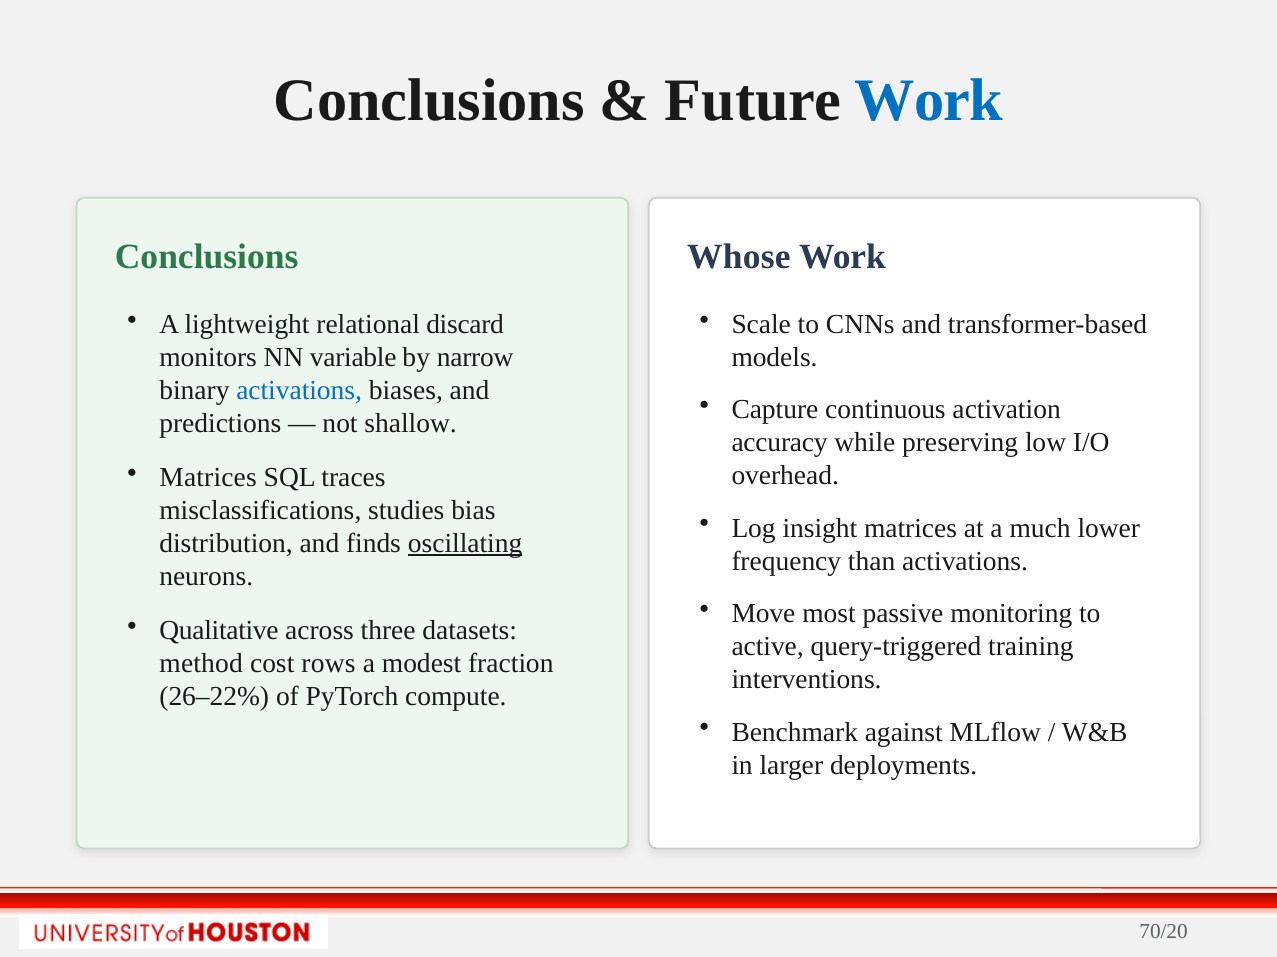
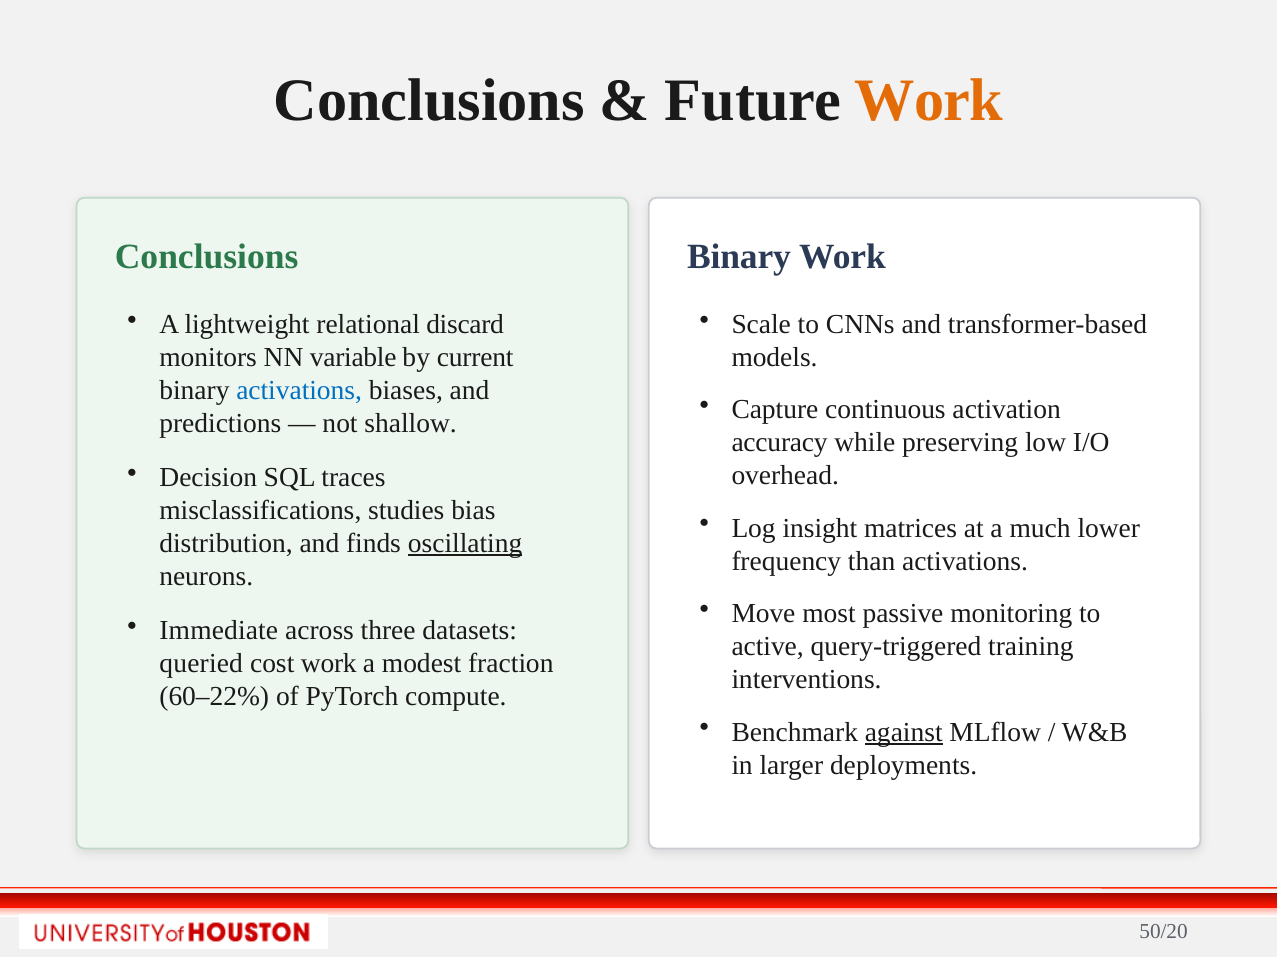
Work colour: blue -> orange (929, 101)
Whose: Whose -> Binary (739, 257)
narrow: narrow -> current (475, 358)
Matrices: Matrices -> Decision (208, 478)
Qualitative: Qualitative -> Immediate (219, 631)
method: method -> queried (201, 664)
cost rows: rows -> work (329, 664)
26–22%: 26–22% -> 60–22% (214, 697)
against underline: none -> present (904, 733)
70/20: 70/20 -> 50/20 (1164, 932)
